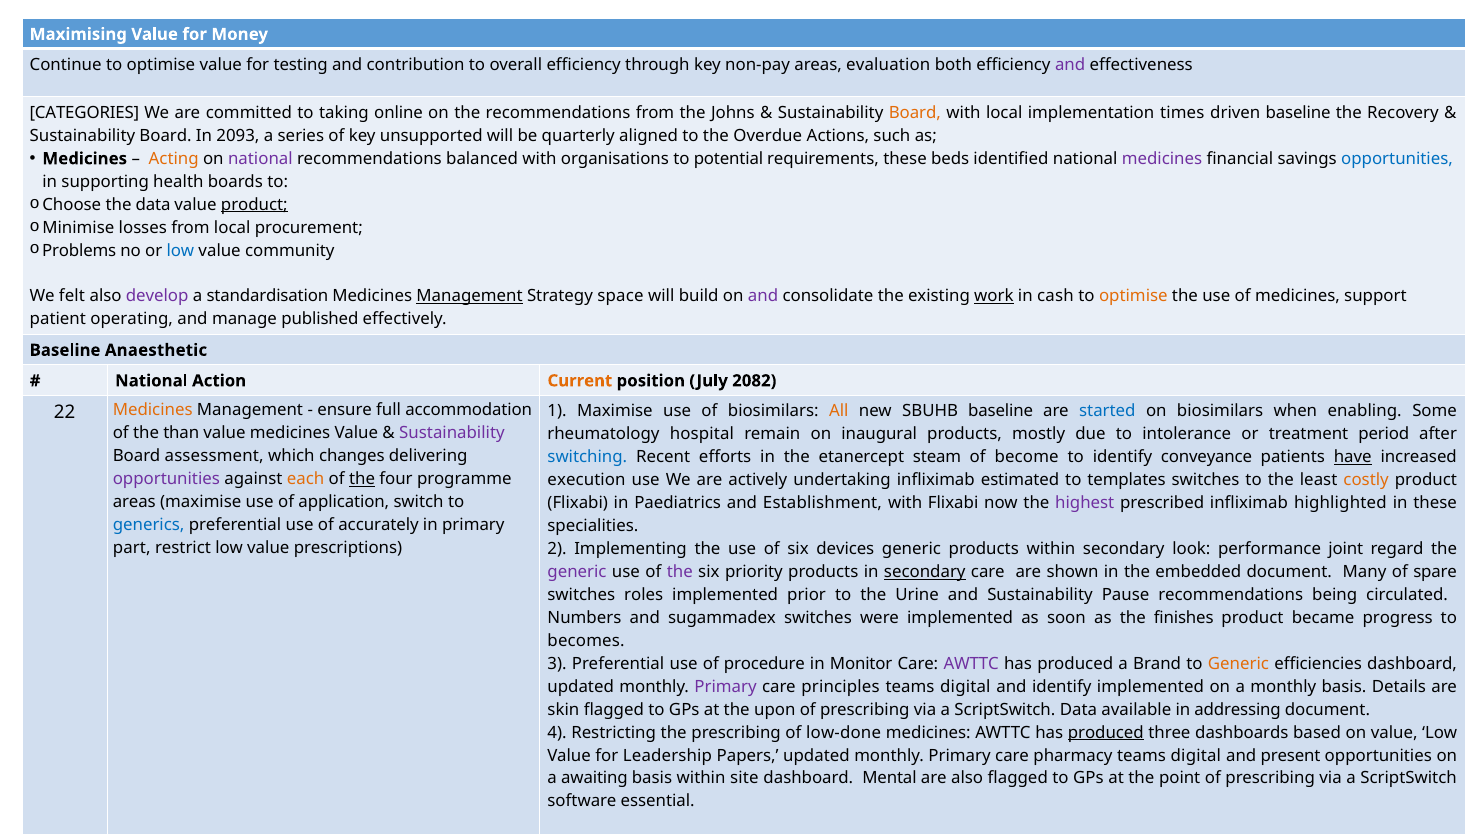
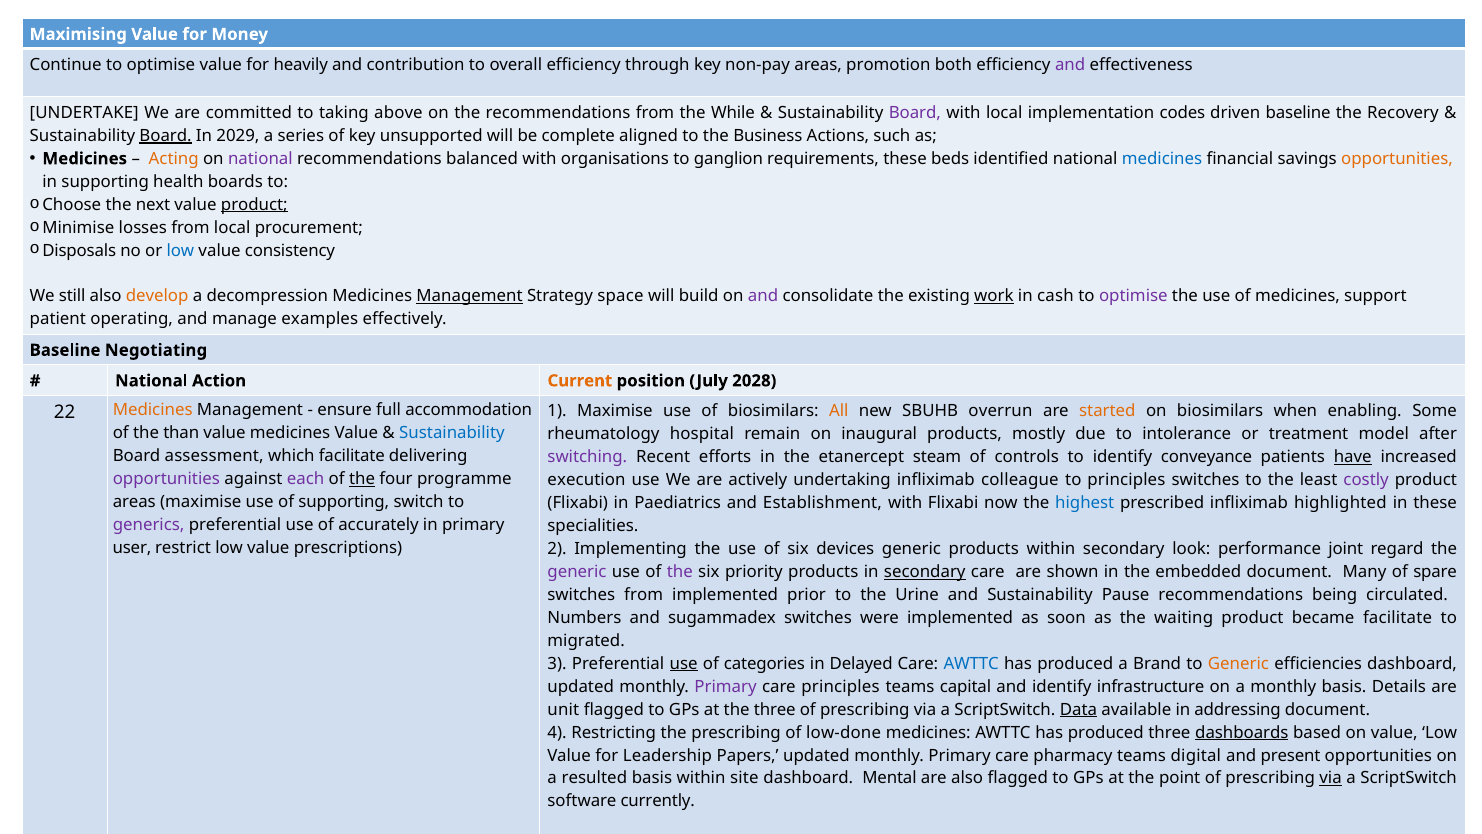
testing: testing -> heavily (301, 65)
evaluation: evaluation -> promotion (888, 65)
CATEGORIES: CATEGORIES -> UNDERTAKE (84, 113)
online: online -> above (398, 113)
Johns: Johns -> While (733, 113)
Board colour: orange -> purple (915, 113)
times: times -> codes (1182, 113)
Board underline: none -> present (166, 136)
2093: 2093 -> 2029 (238, 136)
quarterly: quarterly -> complete (578, 136)
Overdue: Overdue -> Business (768, 136)
potential: potential -> ganglion (728, 159)
medicines colour: purple -> blue (1162, 159)
opportunities colour: blue -> orange (1397, 159)
the data: data -> next (153, 204)
Problems: Problems -> Disposals (79, 250)
community: community -> consistency (290, 250)
felt: felt -> still (72, 296)
develop colour: purple -> orange (157, 296)
standardisation: standardisation -> decompression (267, 296)
optimise colour: orange -> purple (1133, 296)
published: published -> examples (320, 319)
Anaesthetic: Anaesthetic -> Negotiating (156, 350)
2082: 2082 -> 2028 (754, 381)
SBUHB baseline: baseline -> overrun (1000, 411)
started colour: blue -> orange (1107, 411)
Sustainability colour: purple -> blue (452, 433)
period: period -> model (1384, 434)
which changes: changes -> facilitate (352, 456)
switching colour: blue -> purple (587, 457)
become: become -> controls (1027, 457)
each colour: orange -> purple (306, 479)
estimated: estimated -> colleague (1020, 480)
to templates: templates -> principles (1126, 480)
costly colour: orange -> purple (1366, 480)
of application: application -> supporting (344, 502)
highest colour: purple -> blue (1085, 503)
generics colour: blue -> purple (149, 525)
part: part -> user (132, 548)
switches roles: roles -> from (644, 595)
finishes: finishes -> waiting (1184, 618)
became progress: progress -> facilitate (1398, 618)
becomes: becomes -> migrated (586, 641)
use underline: none -> present (684, 663)
procedure: procedure -> categories (764, 663)
Monitor: Monitor -> Delayed (861, 663)
AWTTC colour: purple -> blue (971, 663)
digital: digital -> capital (966, 686)
identify implemented: implemented -> infrastructure (1151, 686)
skin: skin -> unit (563, 709)
the upon: upon -> three (775, 709)
Data underline: none -> present (1078, 709)
produced underline: present -> none (1106, 732)
dashboards underline: none -> present (1242, 732)
awaiting: awaiting -> resulted (594, 778)
via underline: none -> present (1331, 778)
essential: essential -> currently (658, 801)
